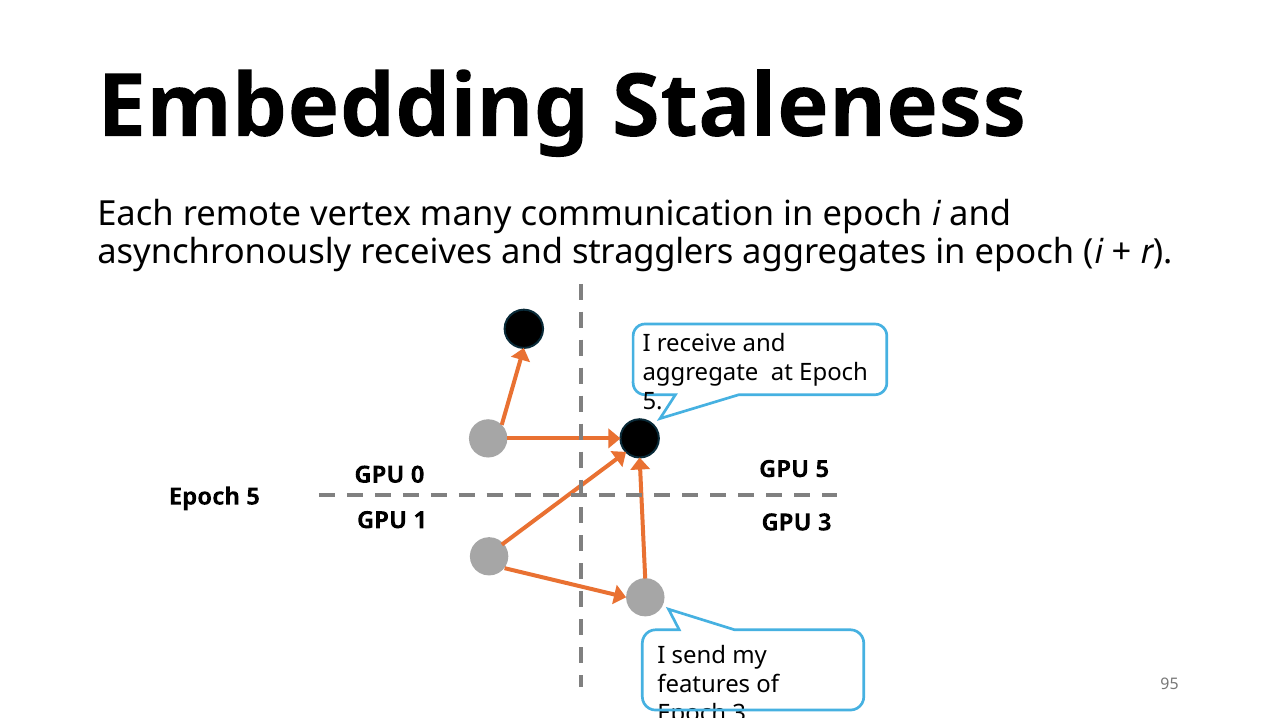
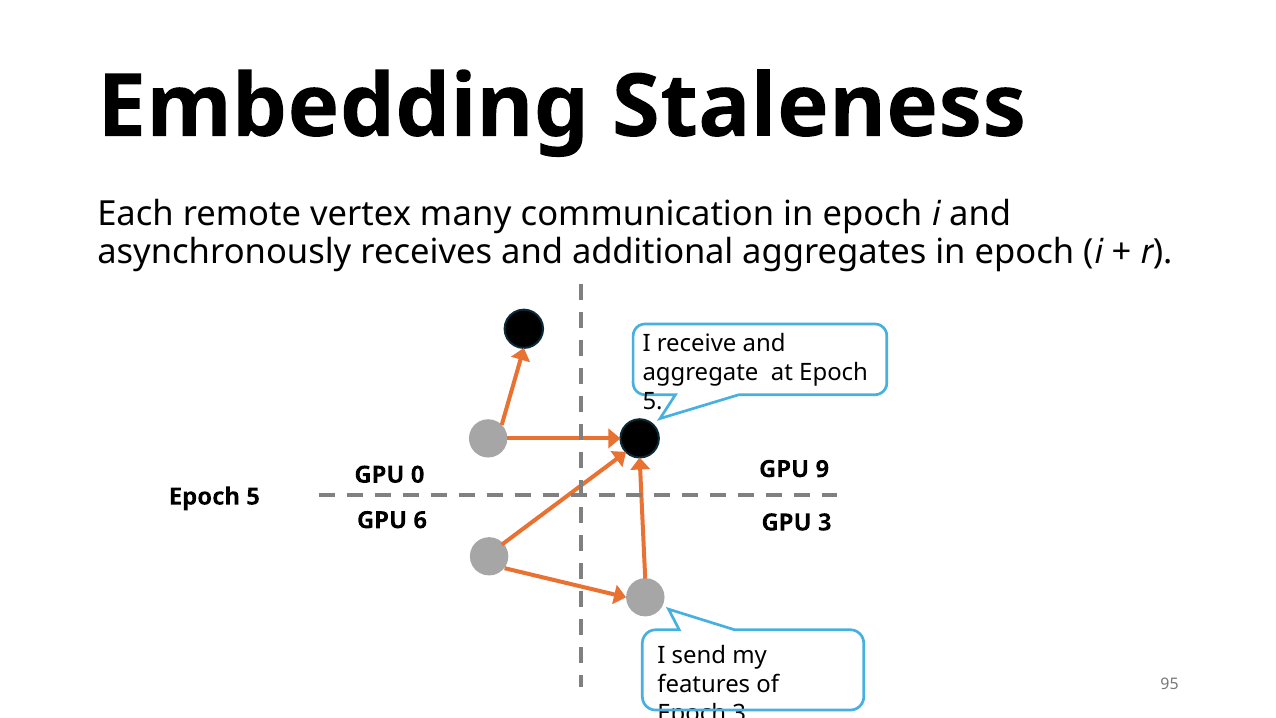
stragglers: stragglers -> additional (653, 252)
GPU 5: 5 -> 9 (822, 469)
1: 1 -> 6 (420, 520)
